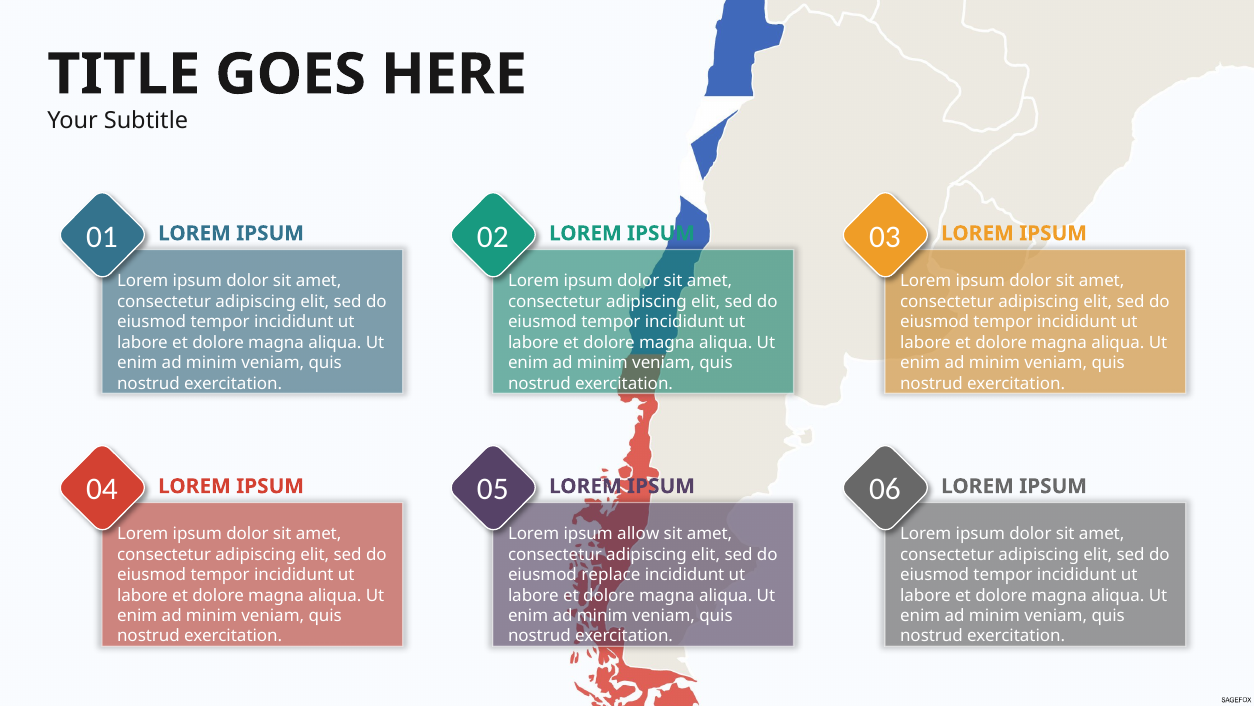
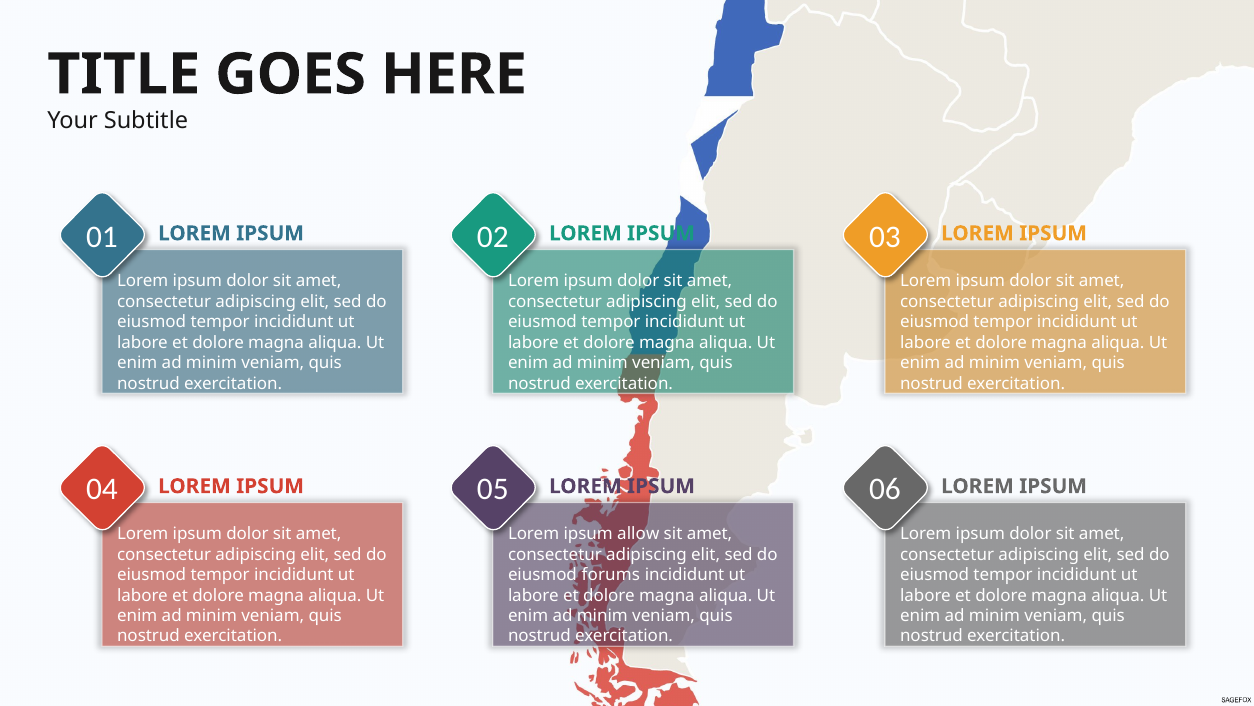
replace: replace -> forums (611, 575)
